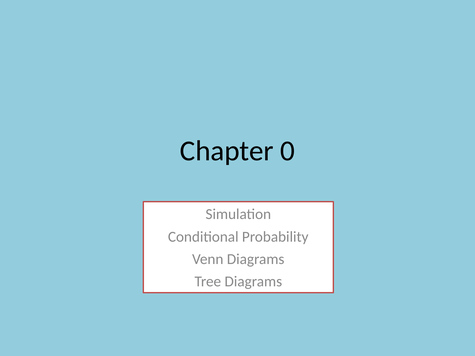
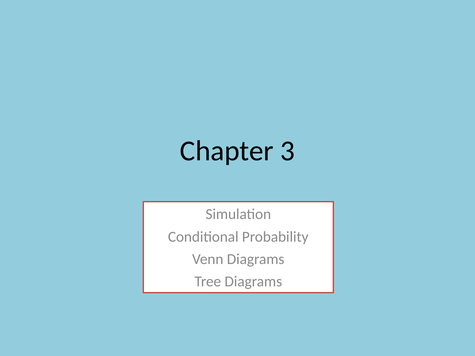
0: 0 -> 3 (288, 151)
